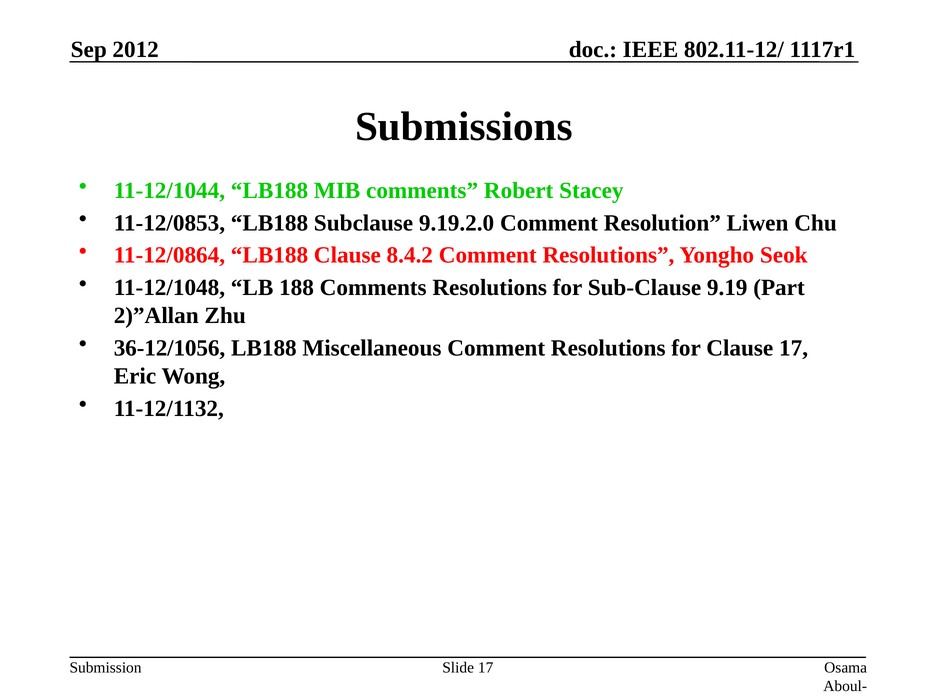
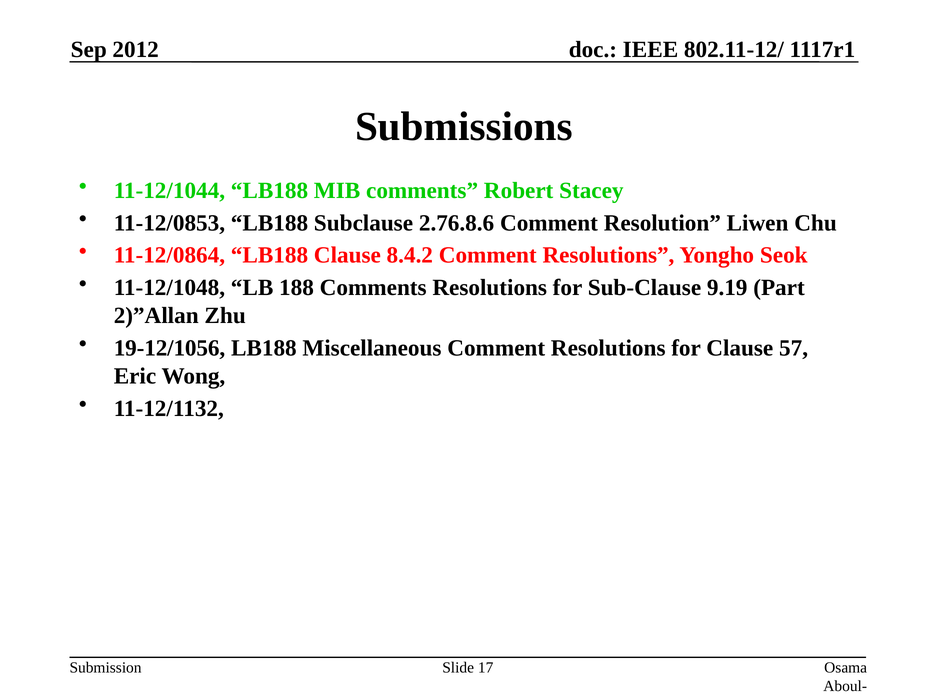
9.19.2.0: 9.19.2.0 -> 2.76.8.6 (457, 223)
36-12/1056: 36-12/1056 -> 19-12/1056 (169, 348)
Clause 17: 17 -> 57 (794, 348)
